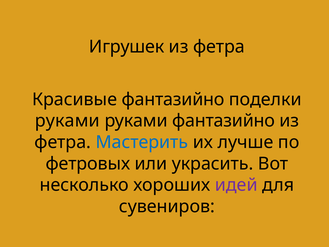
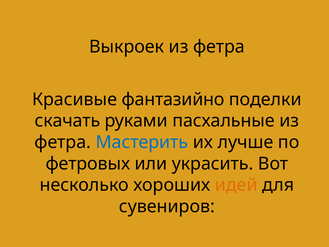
Игрушек: Игрушек -> Выкроек (127, 47)
руками: руками -> скачать (67, 121)
руками фантазийно: фантазийно -> пасхальные (224, 121)
идей colour: purple -> orange (236, 185)
